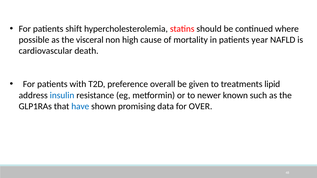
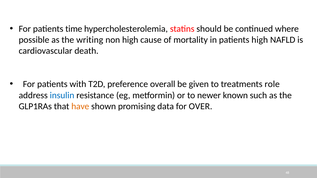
shift: shift -> time (74, 29)
visceral: visceral -> writing (90, 40)
patients year: year -> high (260, 40)
lipid: lipid -> role (272, 84)
have colour: blue -> orange (80, 107)
